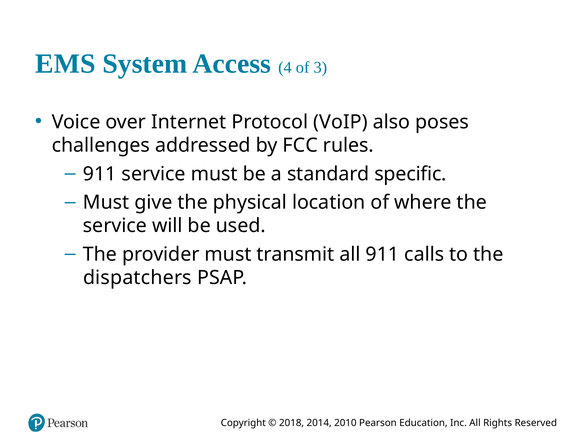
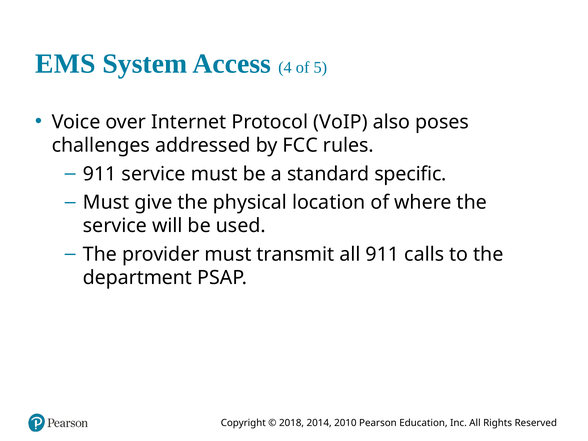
3: 3 -> 5 (320, 68)
dispatchers: dispatchers -> department (137, 278)
